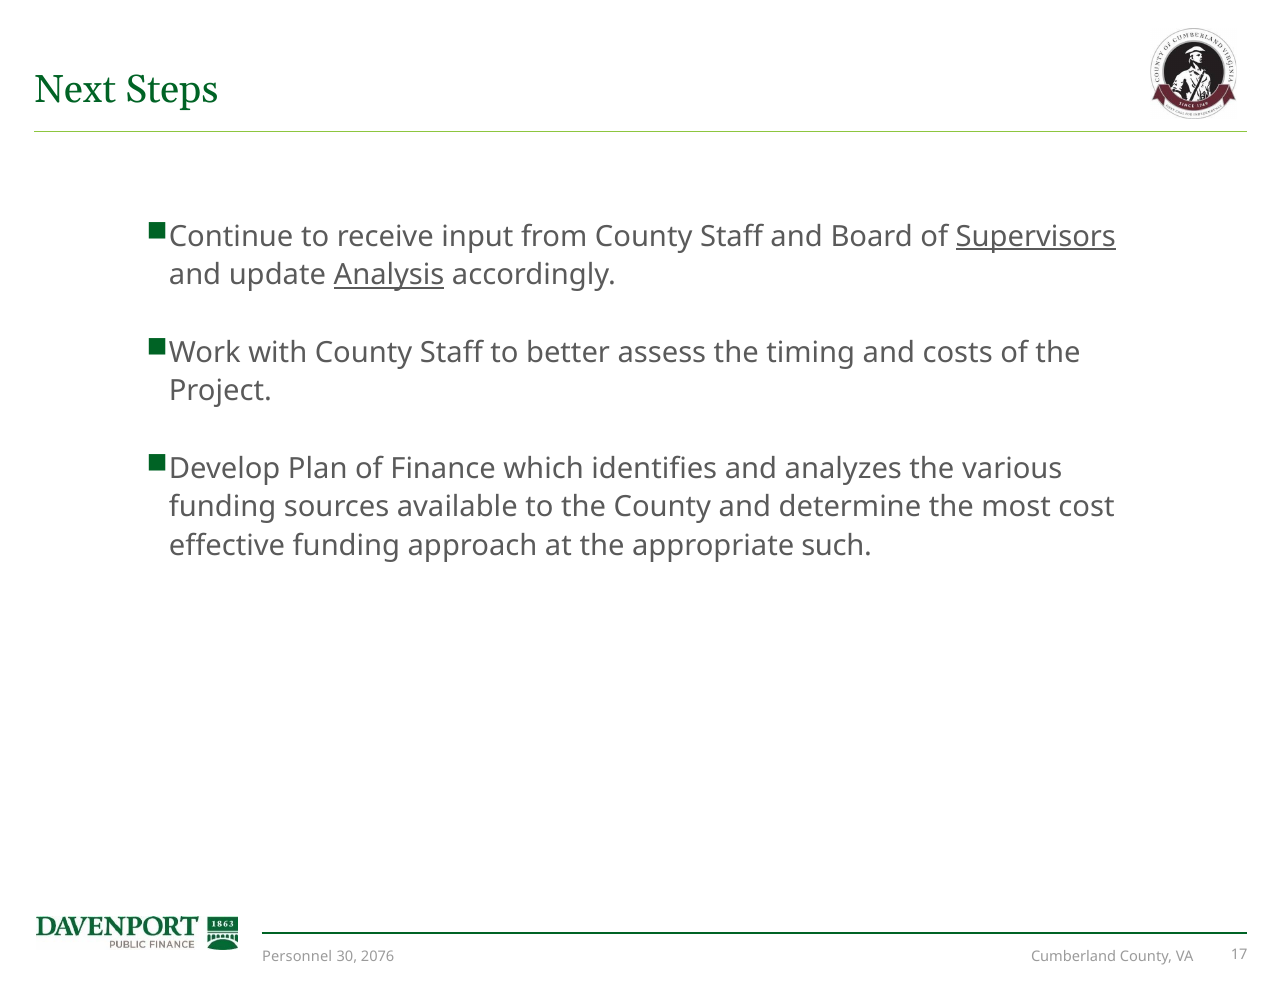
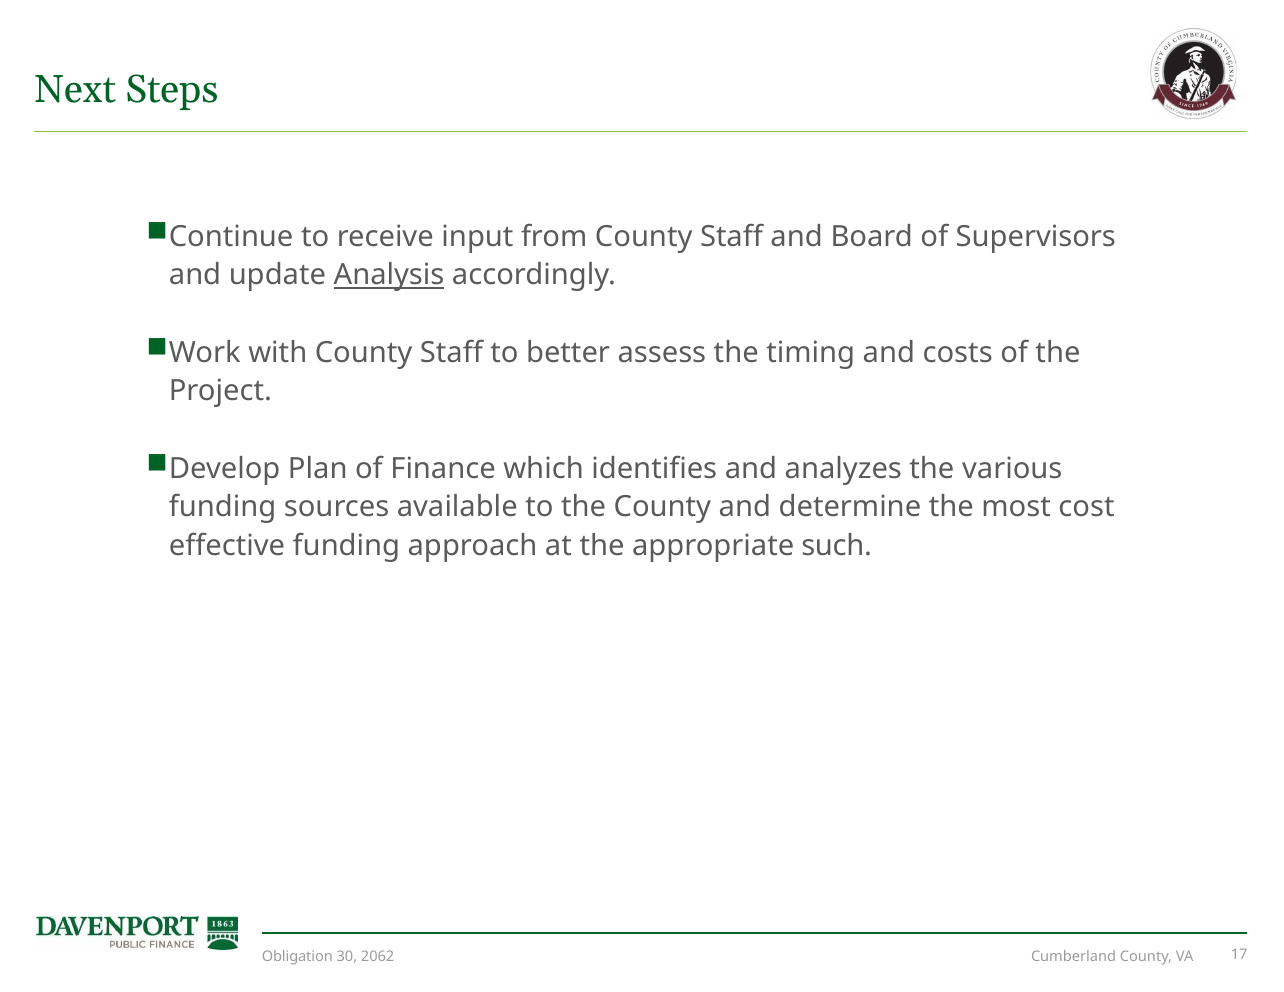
Supervisors underline: present -> none (1036, 237)
Personnel: Personnel -> Obligation (297, 957)
2076: 2076 -> 2062 (378, 957)
